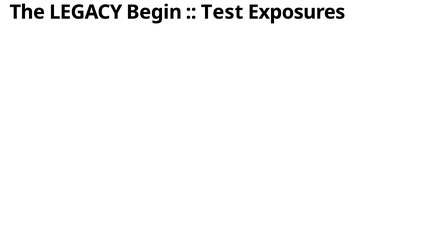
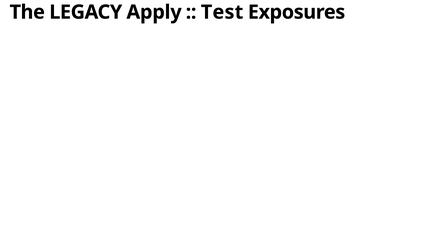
Begin: Begin -> Apply (154, 12)
